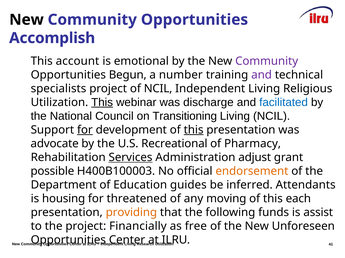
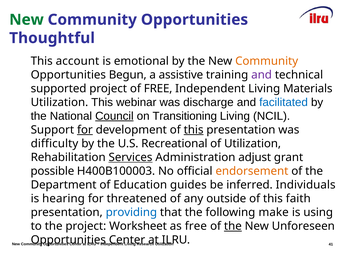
New colour: black -> green (26, 20)
Accomplish: Accomplish -> Thoughtful (52, 38)
Community colour: purple -> orange (267, 61)
number: number -> assistive (181, 75)
specialists: specialists -> supported (59, 89)
of NCIL: NCIL -> FREE (158, 89)
Religious: Religious -> Materials (308, 89)
This underline: present -> none (102, 103)
Council underline: none -> present (114, 116)
advocate: advocate -> difficulty (54, 144)
of Pharmacy: Pharmacy -> Utilization (253, 144)
Attendants: Attendants -> Individuals (306, 185)
housing: housing -> hearing (64, 199)
moving: moving -> outside (226, 199)
each: each -> faith (298, 199)
providing colour: orange -> blue (131, 213)
funds: funds -> make (274, 213)
assist: assist -> using (318, 213)
Financially: Financially -> Worksheet (138, 227)
the underline: none -> present (233, 227)
